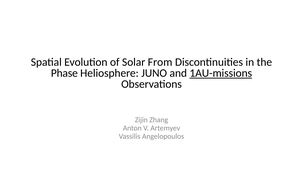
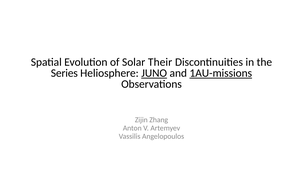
From: From -> Their (160, 62)
Phase: Phase -> Series (64, 73)
JUNO underline: none -> present (154, 73)
